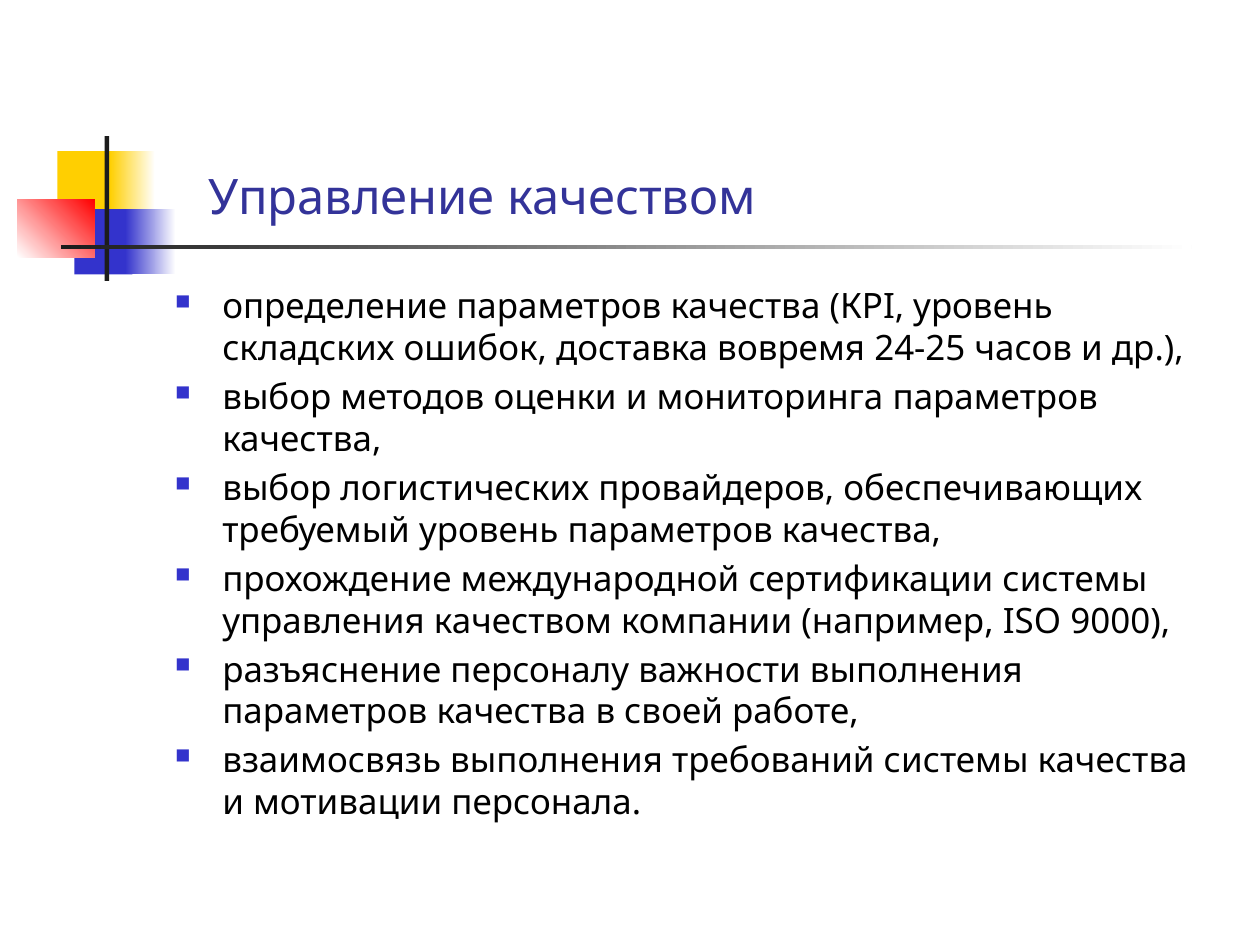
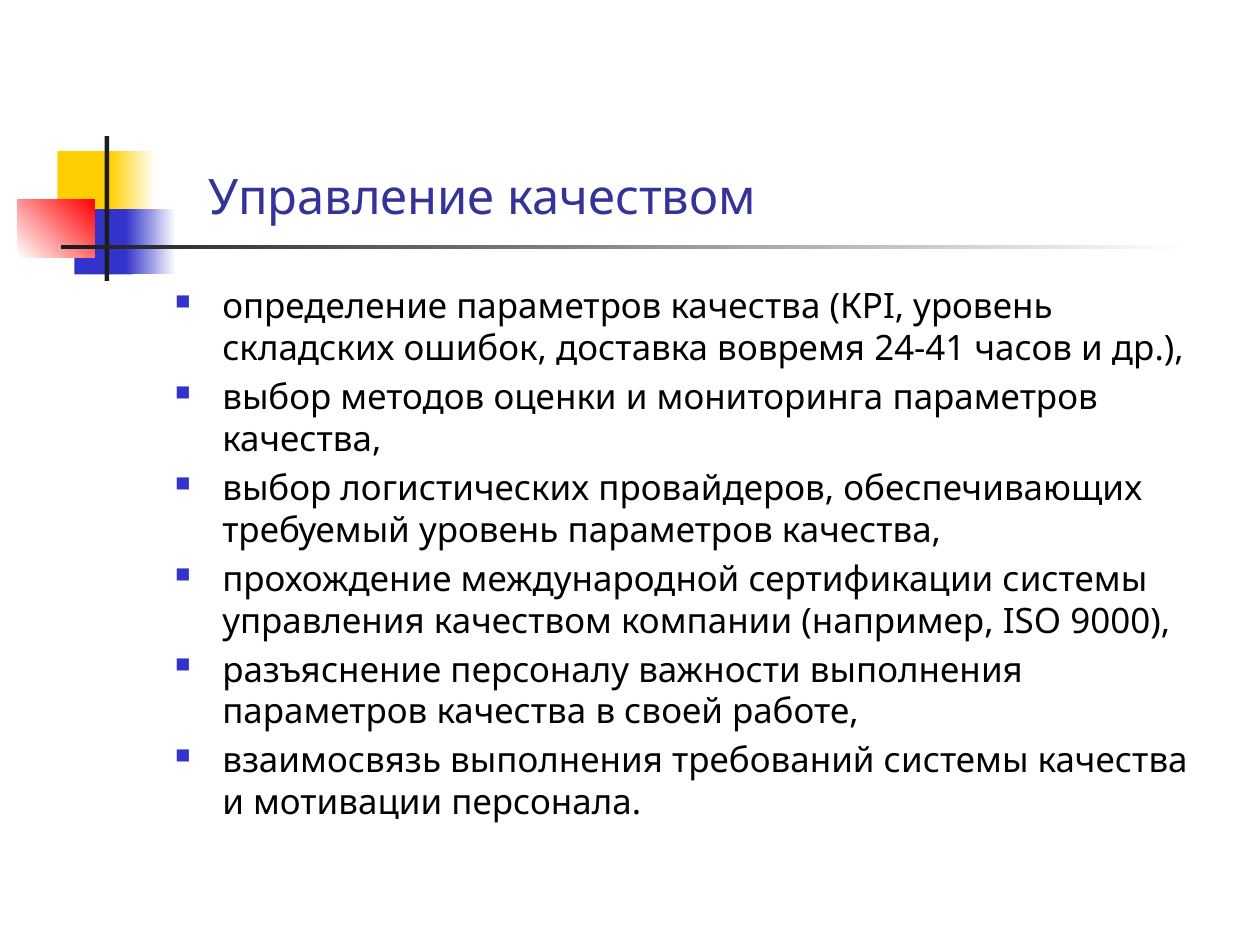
24-25: 24-25 -> 24-41 (920, 349)
